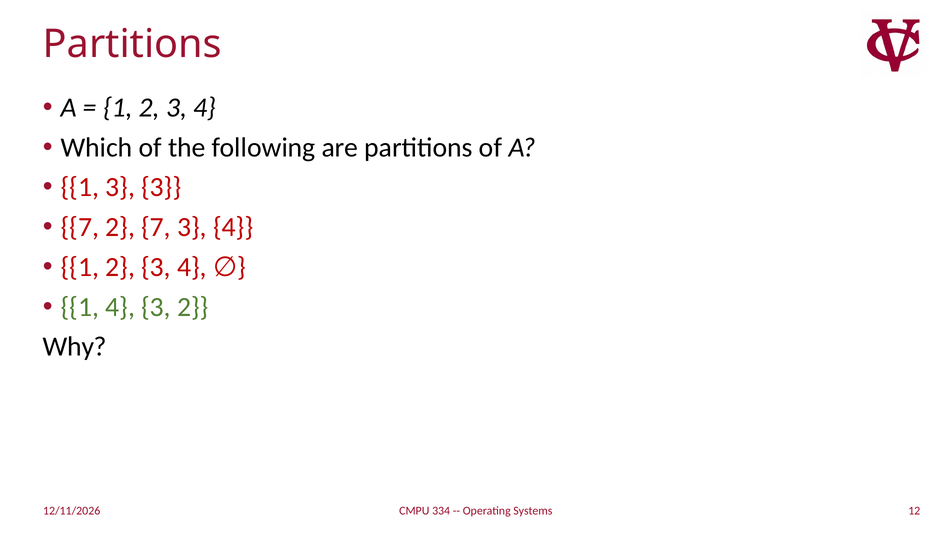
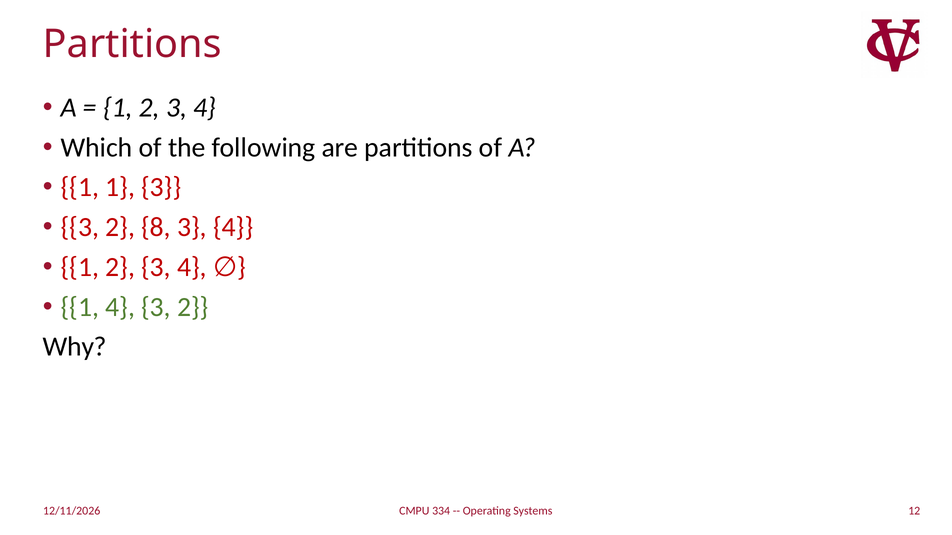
1 3: 3 -> 1 (120, 187)
7: 7 -> 3 (80, 227)
2 7: 7 -> 8 (156, 227)
